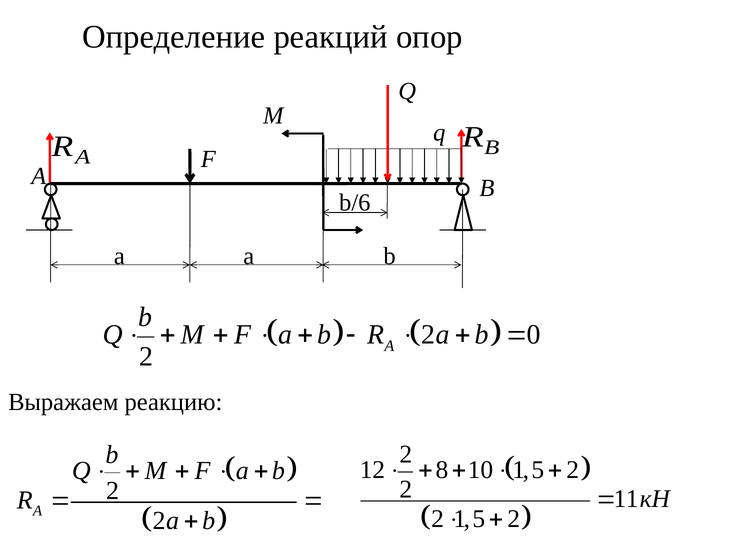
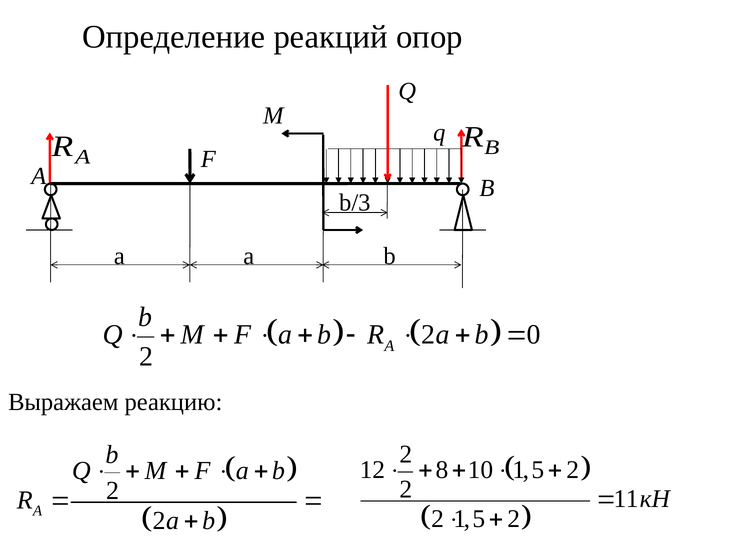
b/6: b/6 -> b/3 (355, 203)
